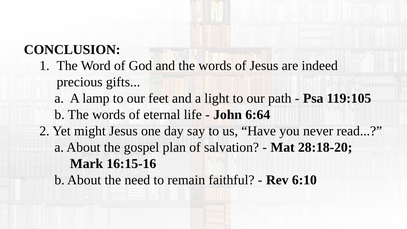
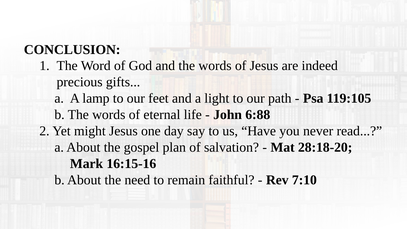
6:64: 6:64 -> 6:88 (258, 115)
6:10: 6:10 -> 7:10 (304, 180)
